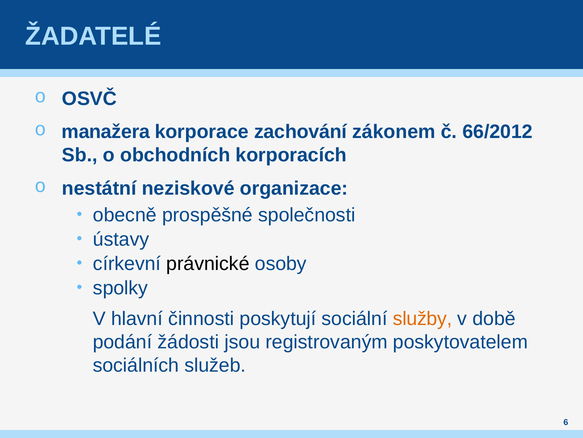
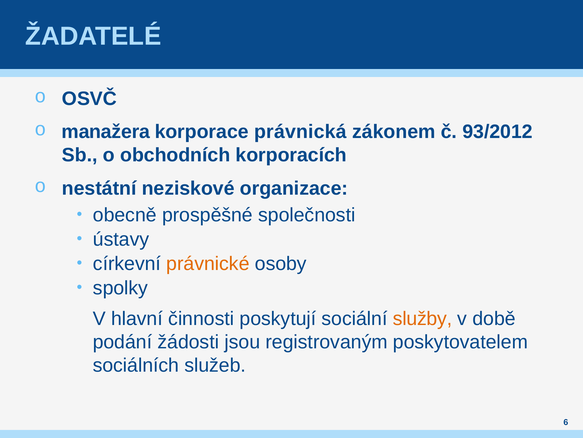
zachování: zachování -> právnická (300, 132)
66/2012: 66/2012 -> 93/2012 (498, 132)
právnické colour: black -> orange (208, 263)
